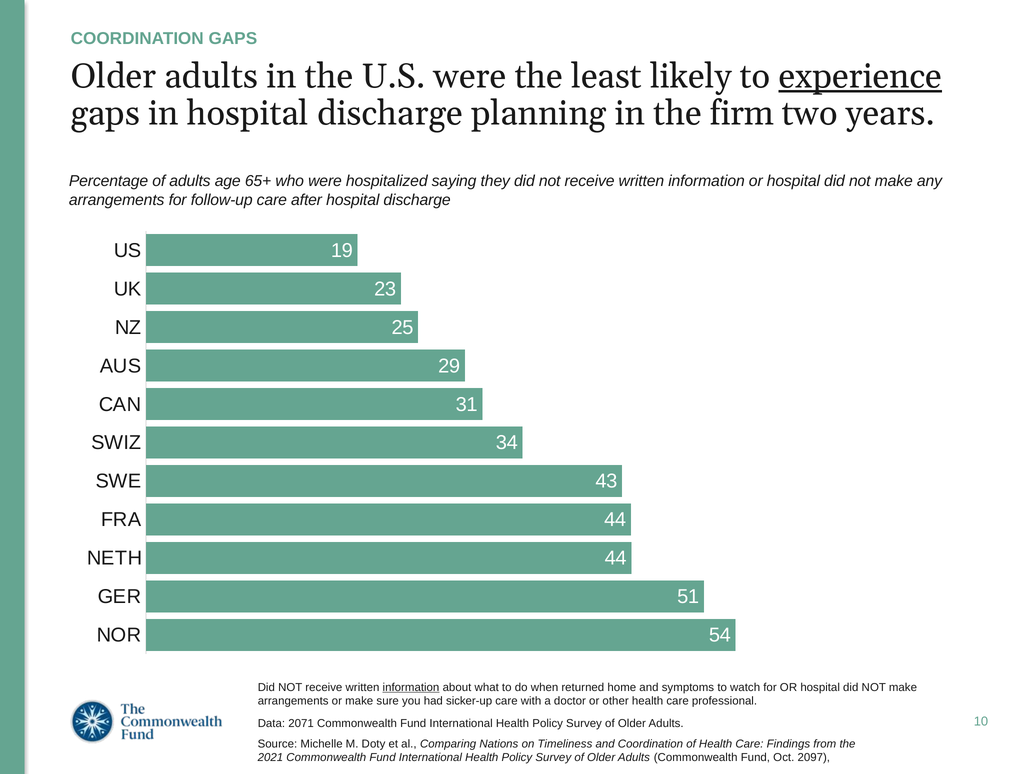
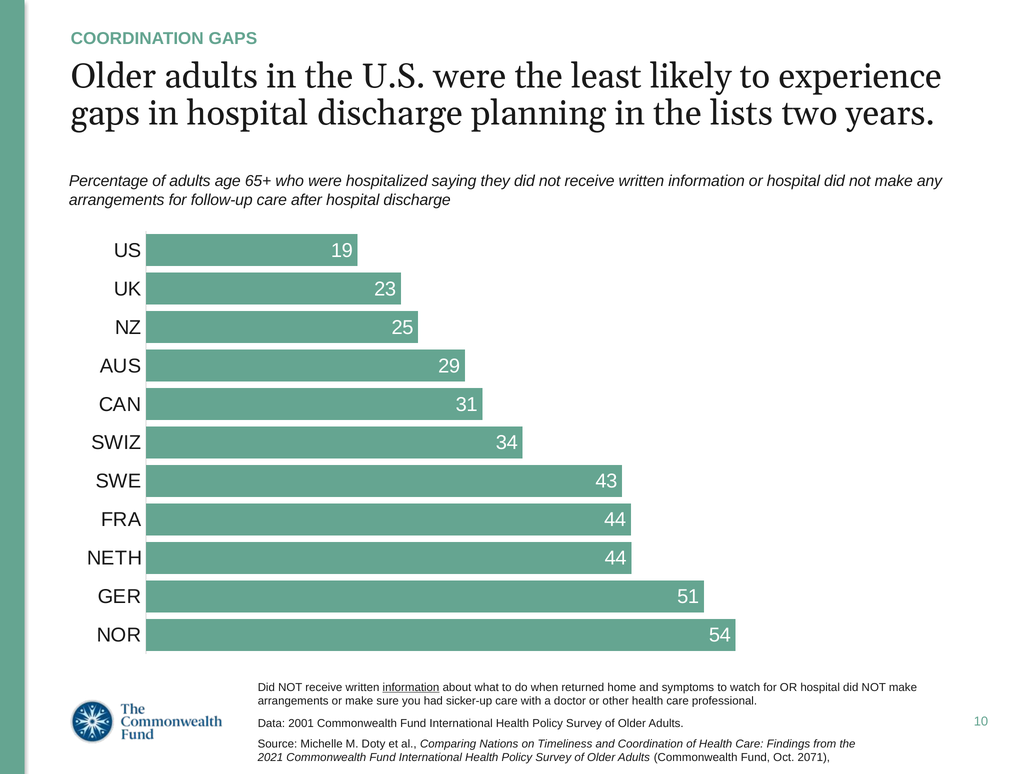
experience underline: present -> none (860, 76)
firm: firm -> lists (742, 113)
2071: 2071 -> 2001 (301, 723)
2097: 2097 -> 2071 (814, 757)
